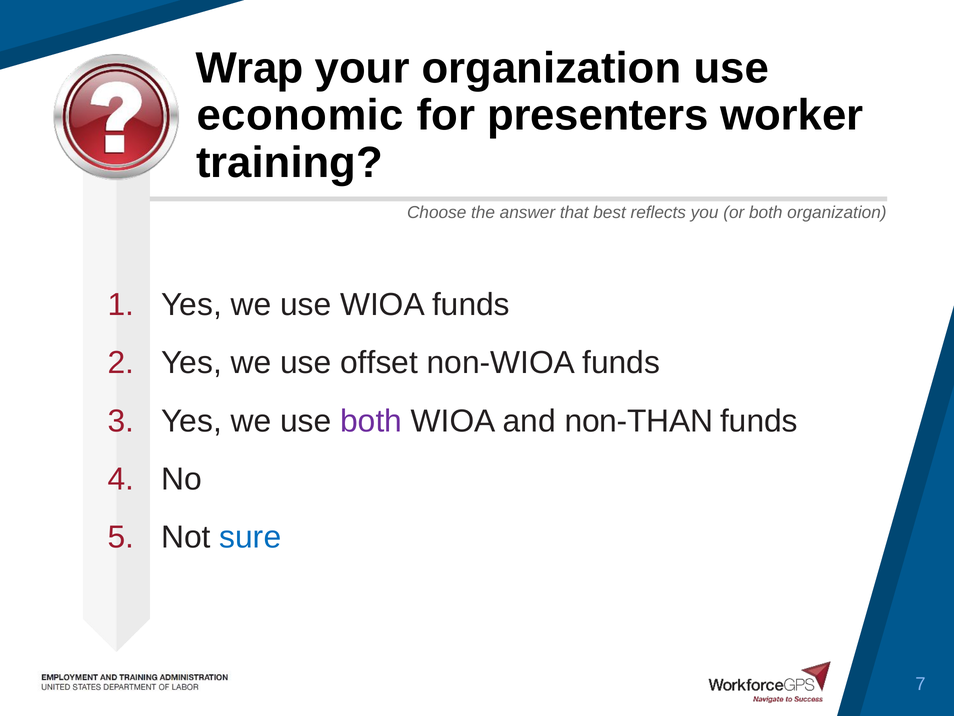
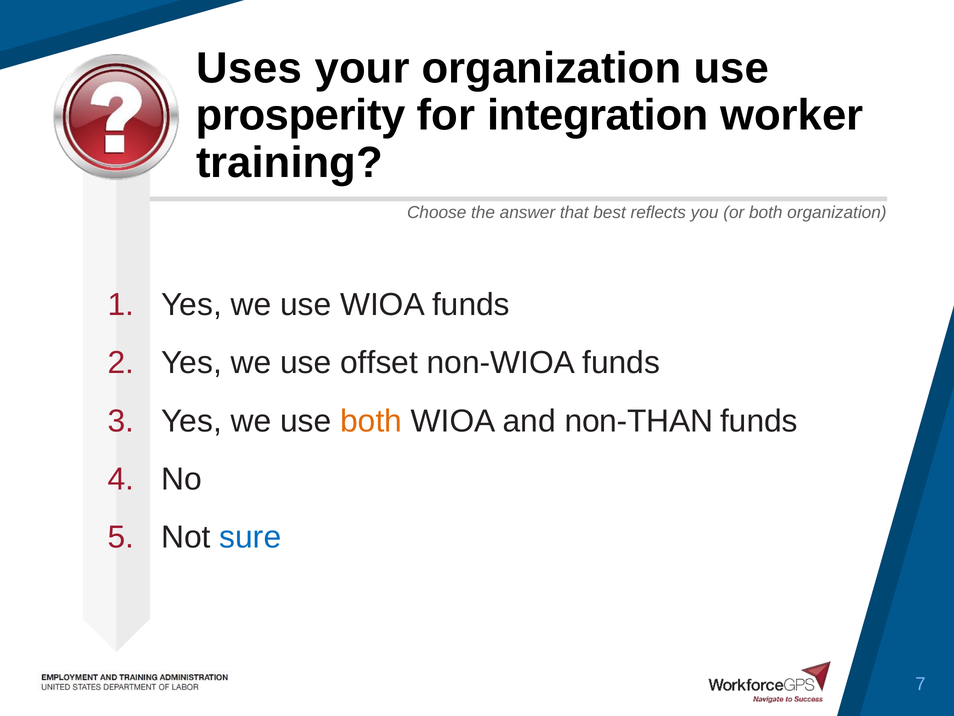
Wrap: Wrap -> Uses (249, 68)
economic: economic -> prosperity (301, 115)
presenters: presenters -> integration (598, 115)
both colour: purple -> orange (371, 421)
